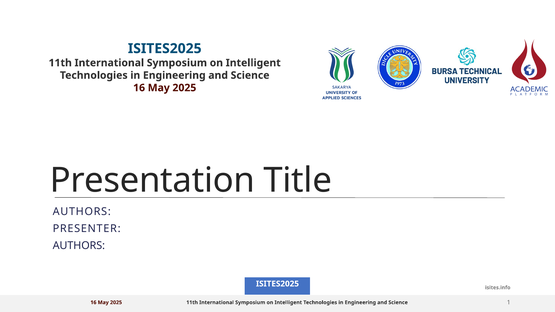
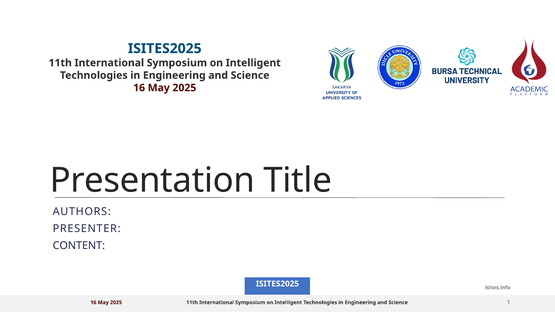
AUTHORS: AUTHORS -> CONTENT (79, 246)
